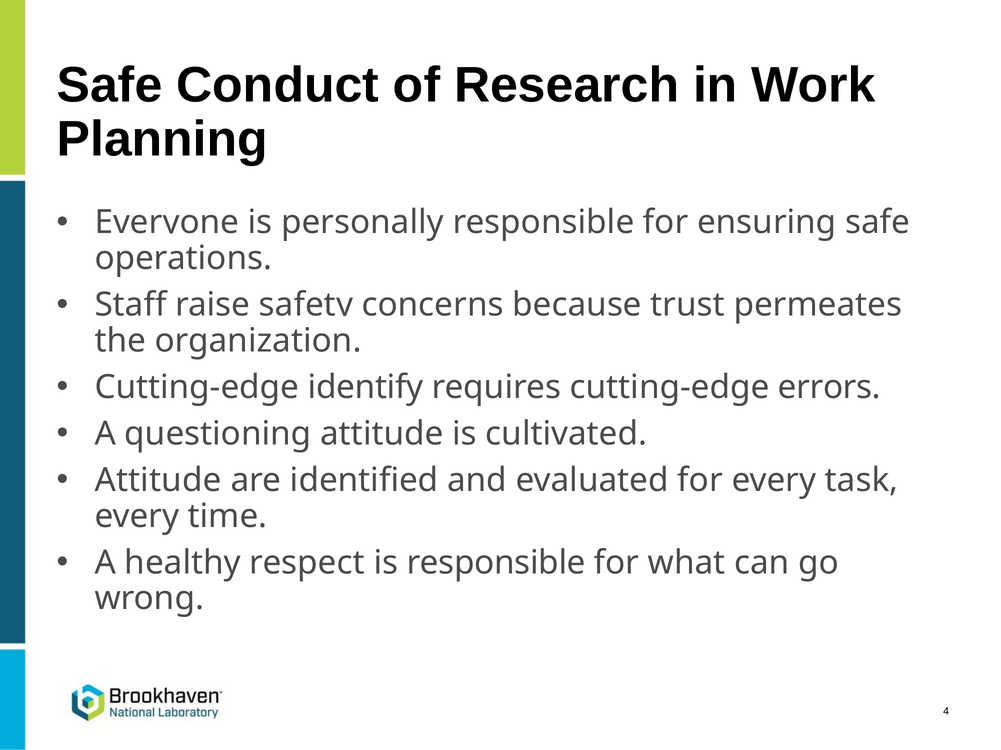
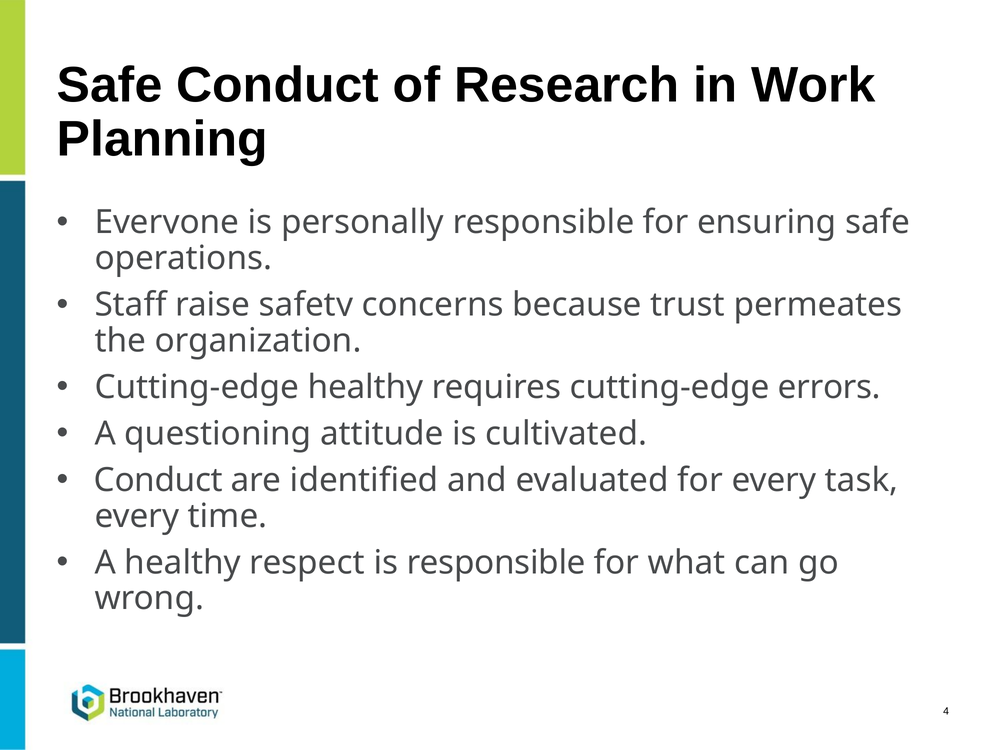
Cutting-edge identify: identify -> healthy (366, 388)
Attitude: Attitude -> Conduct (158, 481)
